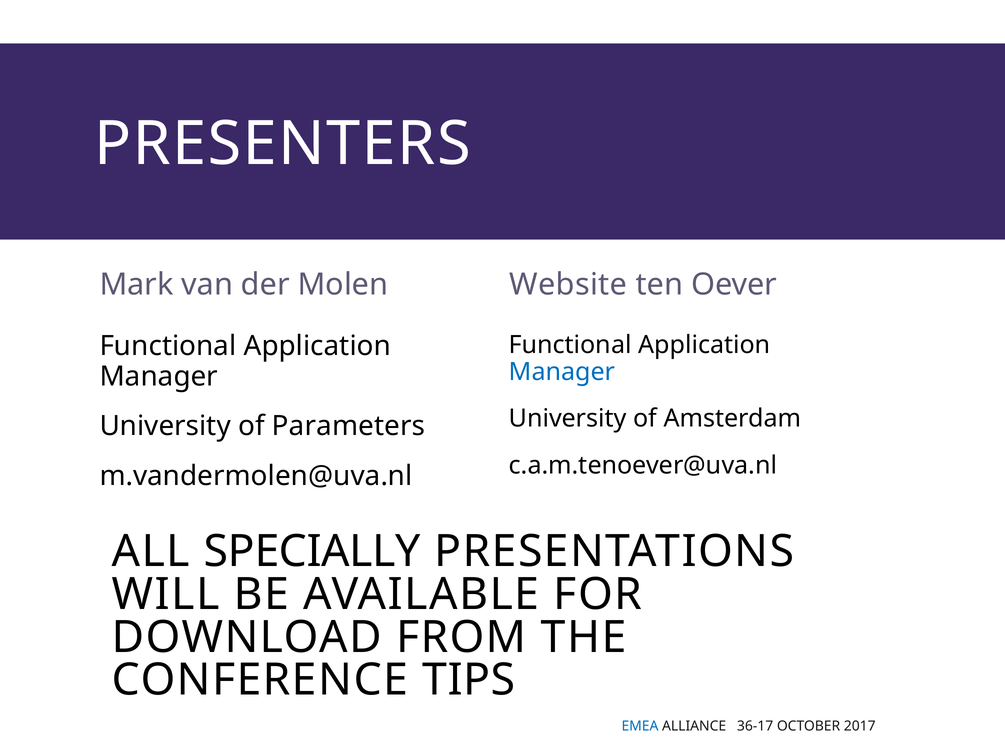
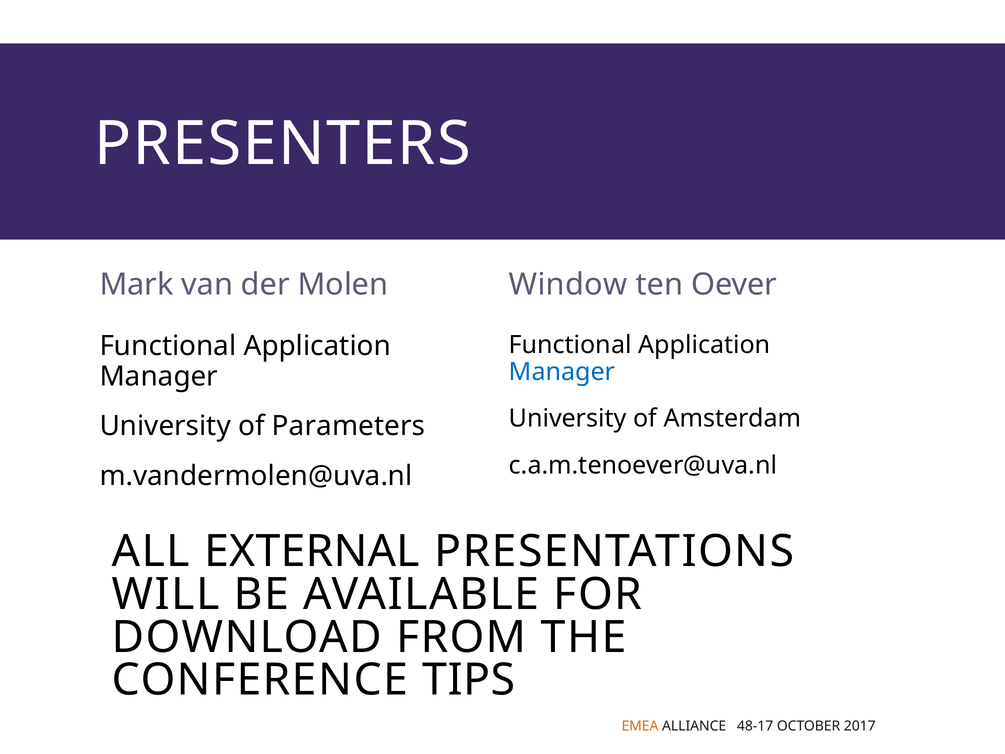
Website: Website -> Window (568, 285)
SPECIALLY: SPECIALLY -> EXTERNAL (312, 551)
EMEA colour: blue -> orange (640, 726)
36-17: 36-17 -> 48-17 (755, 726)
